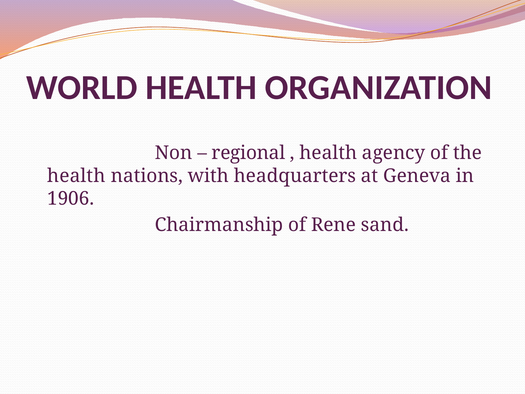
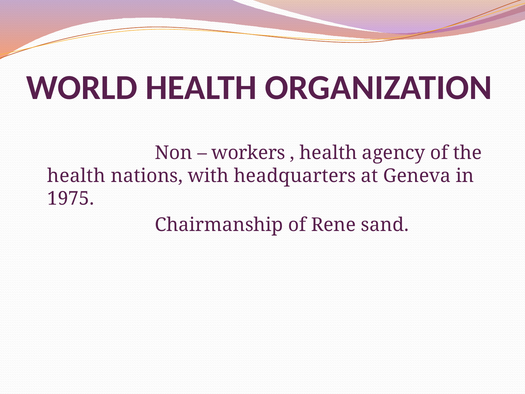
regional: regional -> workers (248, 153)
1906: 1906 -> 1975 (71, 198)
